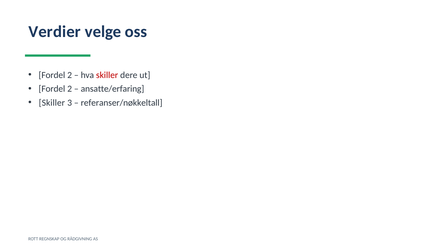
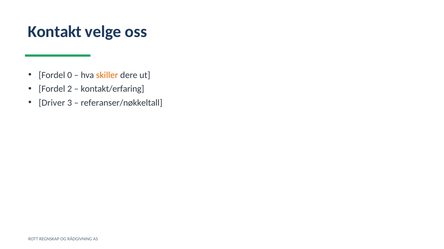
Verdier: Verdier -> Kontakt (55, 32)
2: 2 -> 0 (70, 75)
skiller colour: red -> orange (107, 75)
ansatte/erfaring: ansatte/erfaring -> kontakt/erfaring (113, 89)
Skiller: Skiller -> Driver (52, 103)
